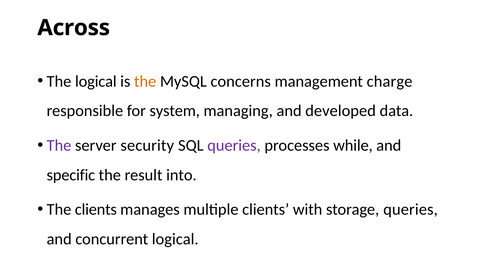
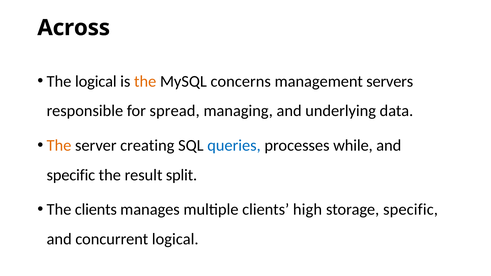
charge: charge -> servers (390, 81)
system: system -> spread (175, 111)
developed: developed -> underlying (341, 111)
The colour: purple -> orange (59, 146)
security: security -> creating (147, 146)
queries colour: purple -> blue (234, 146)
into: into -> split (182, 175)
with: with -> high (308, 210)
storage queries: queries -> specific (411, 210)
